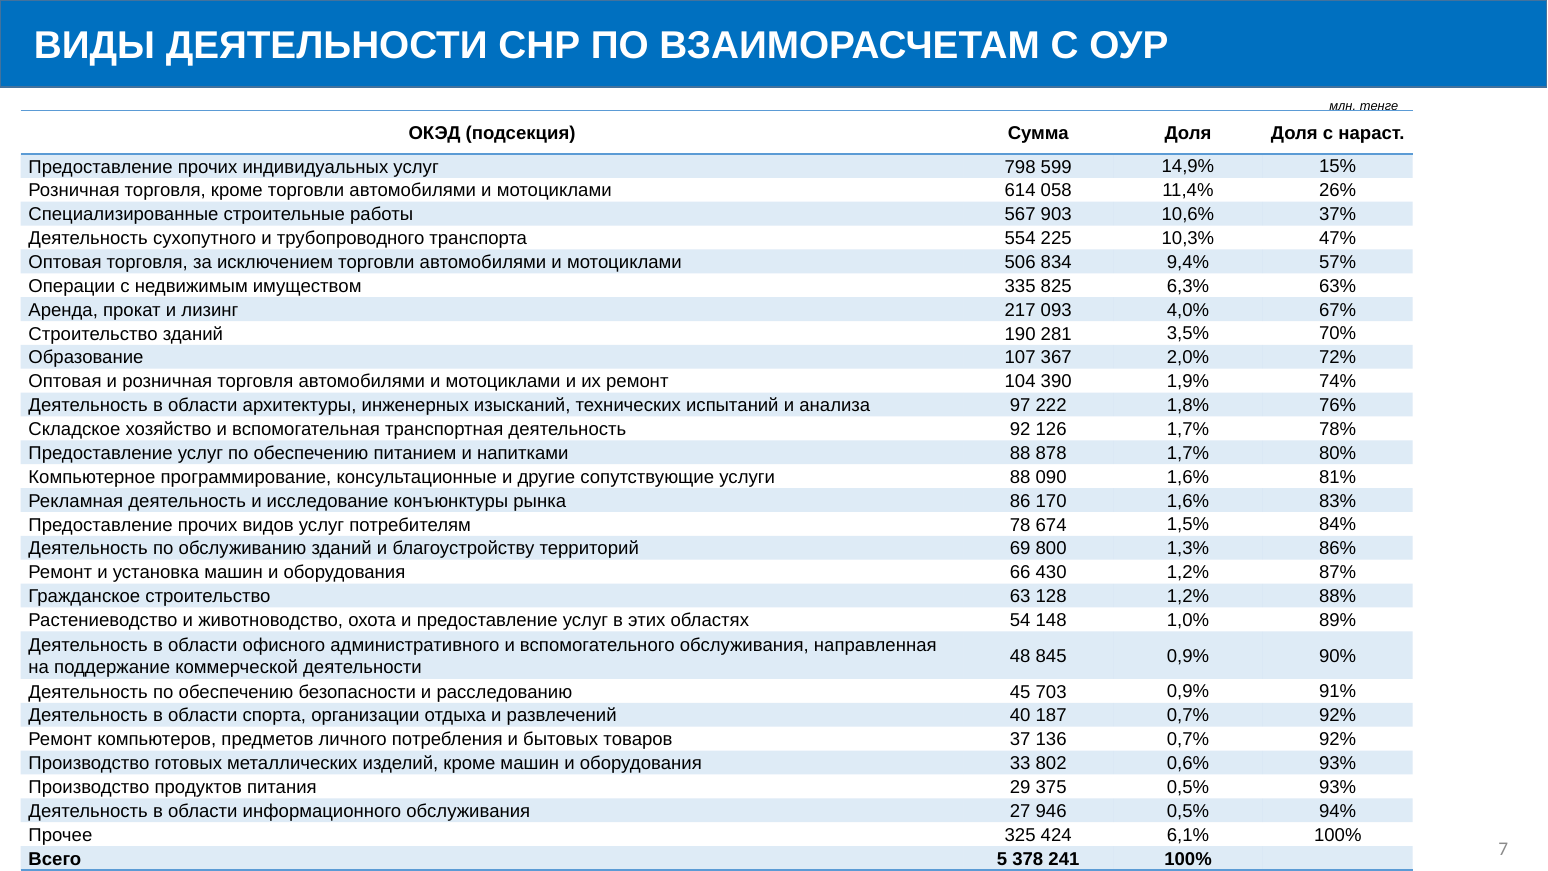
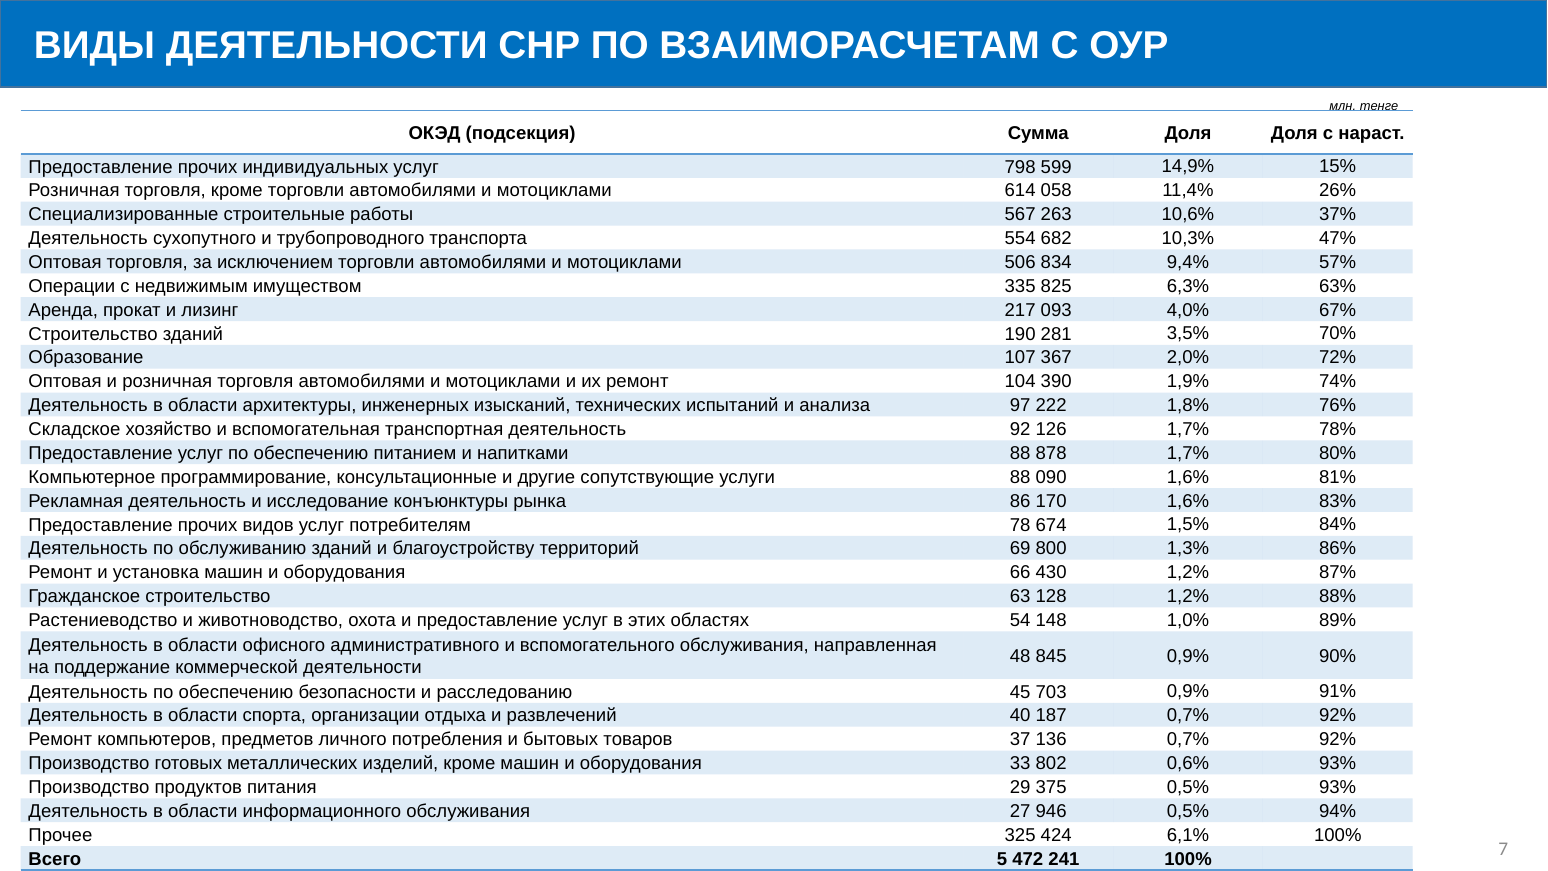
903: 903 -> 263 (1056, 215)
225: 225 -> 682 (1056, 238)
378: 378 -> 472 (1028, 859)
